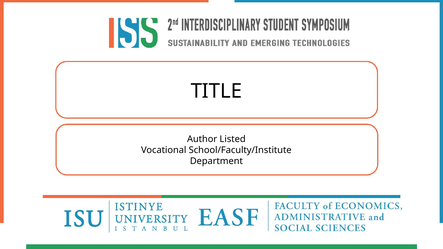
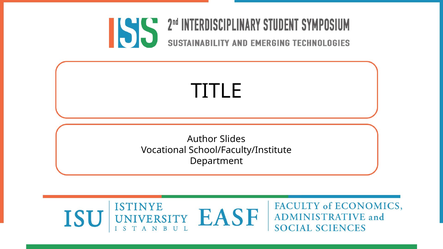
Listed: Listed -> Slides (233, 139)
